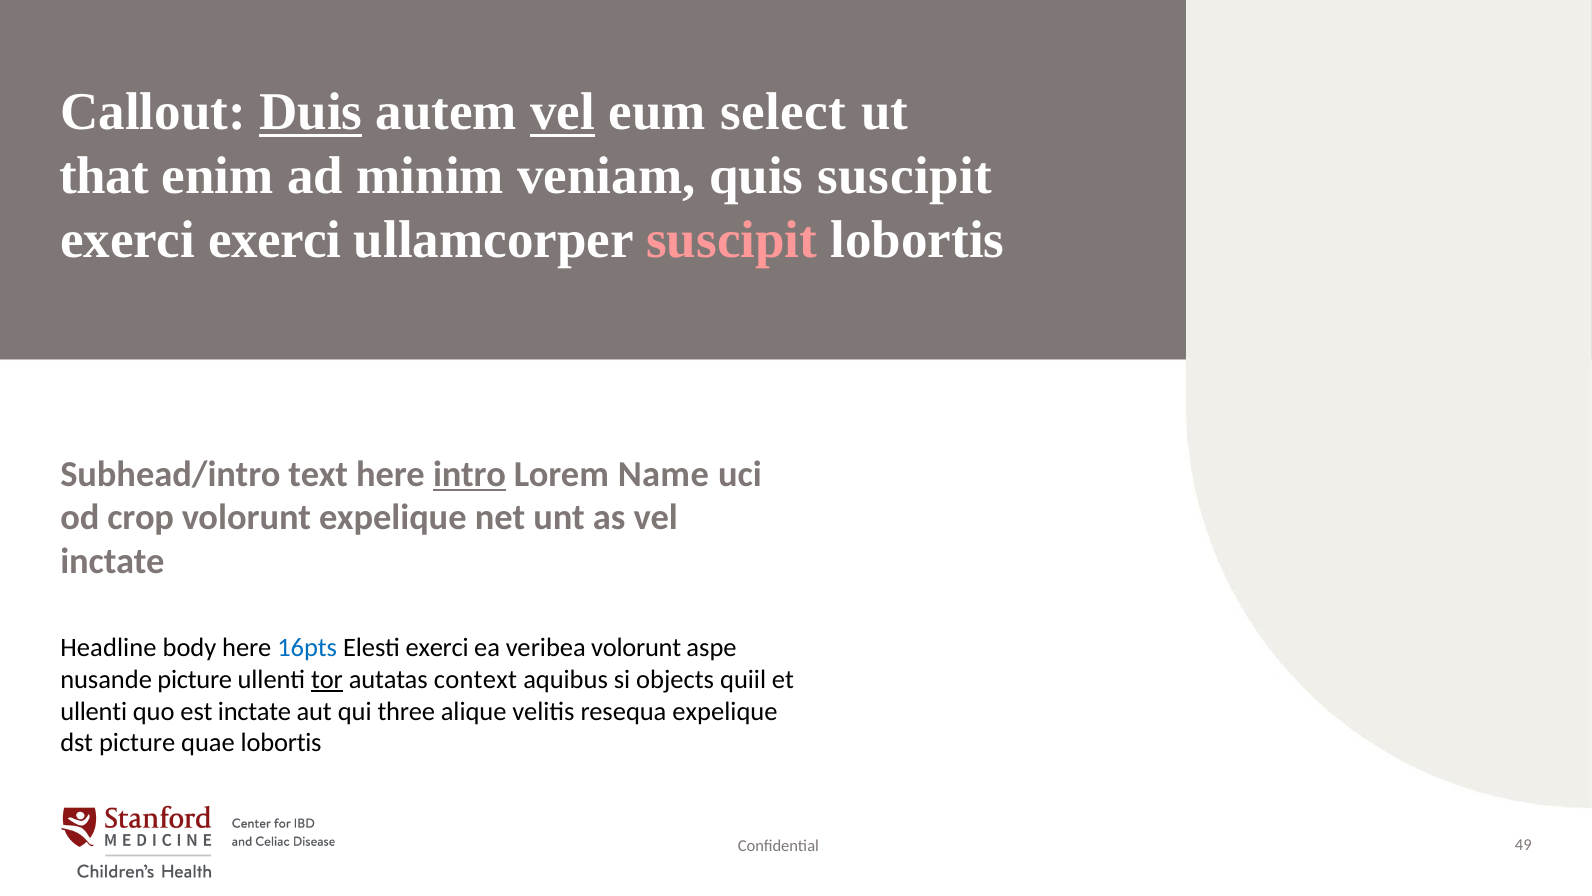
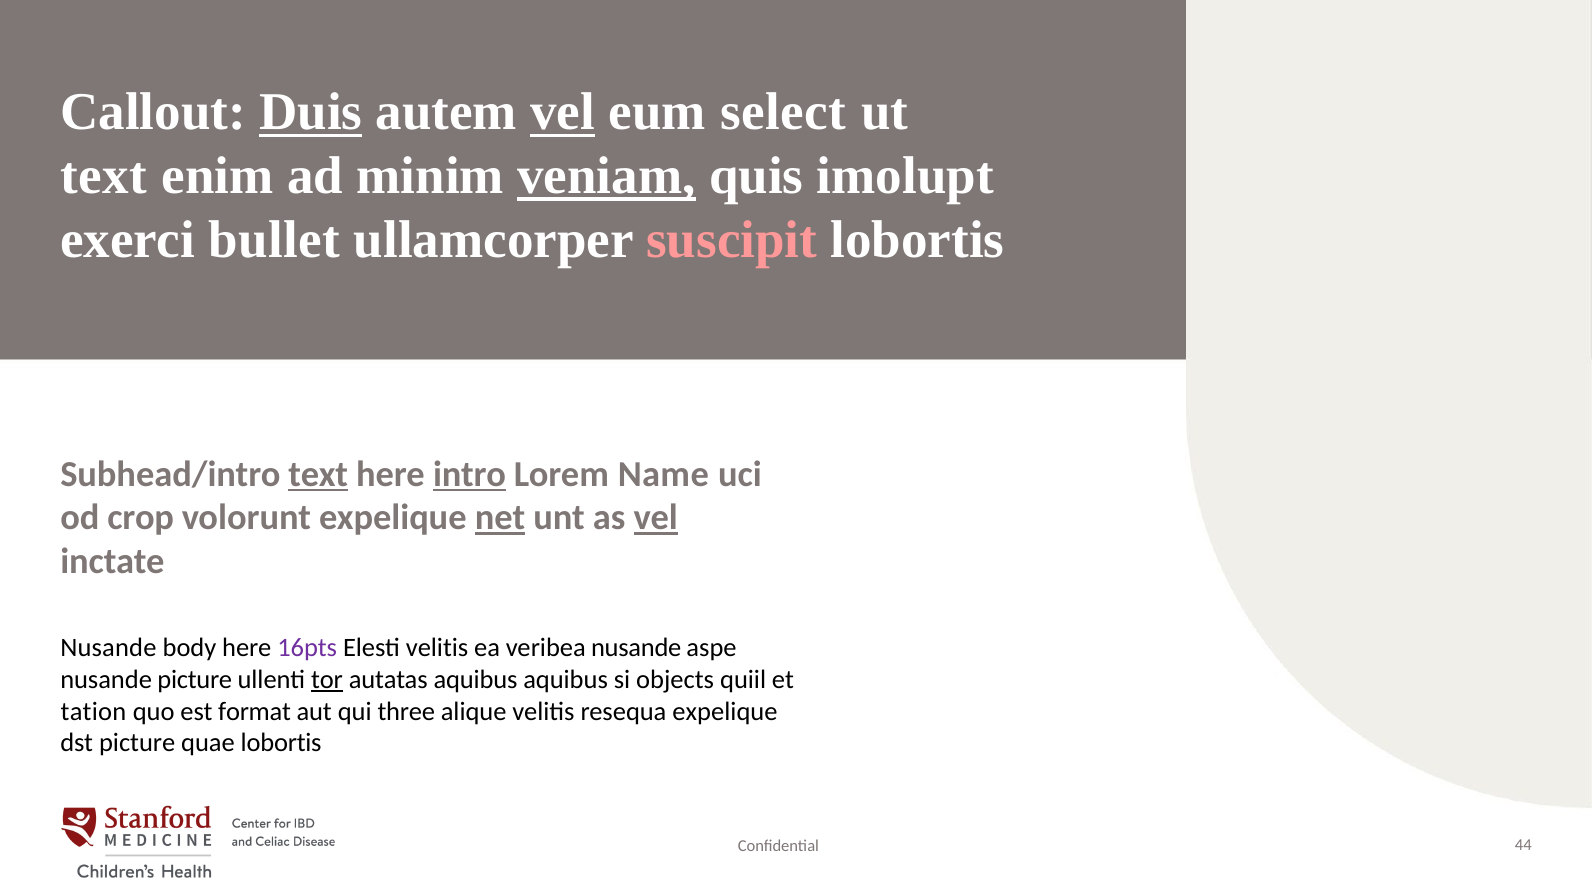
that: that -> text (104, 176)
veniam underline: none -> present (607, 176)
quis suscipit: suscipit -> imolupt (905, 176)
exerci exerci: exerci -> bullet (274, 240)
text underline: none -> present (318, 474)
net underline: none -> present (500, 518)
vel underline: none -> present (656, 518)
Headline: Headline -> Nusande (108, 647)
16pts colour: blue -> purple (307, 647)
Elesti exerci: exerci -> velitis (437, 647)
veribea volorunt: volorunt -> nusande (636, 647)
autatas context: context -> aquibus (476, 679)
ullenti: ullenti -> tation (93, 711)
est inctate: inctate -> format (255, 711)
49: 49 -> 44 (1523, 845)
